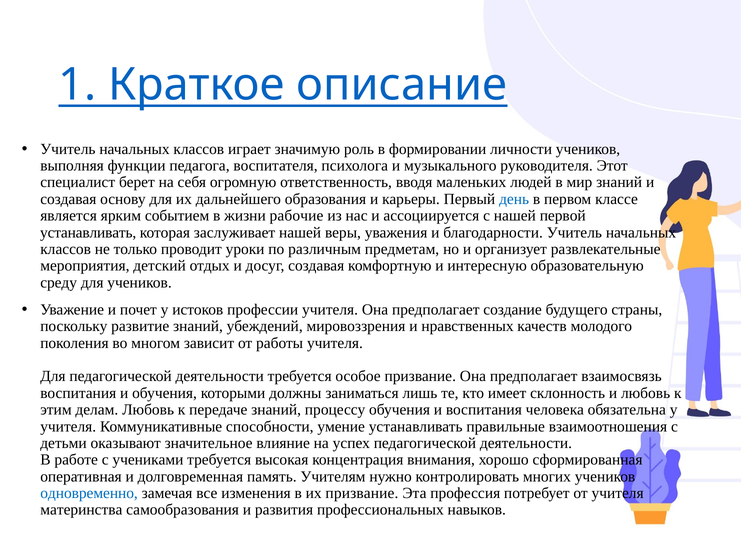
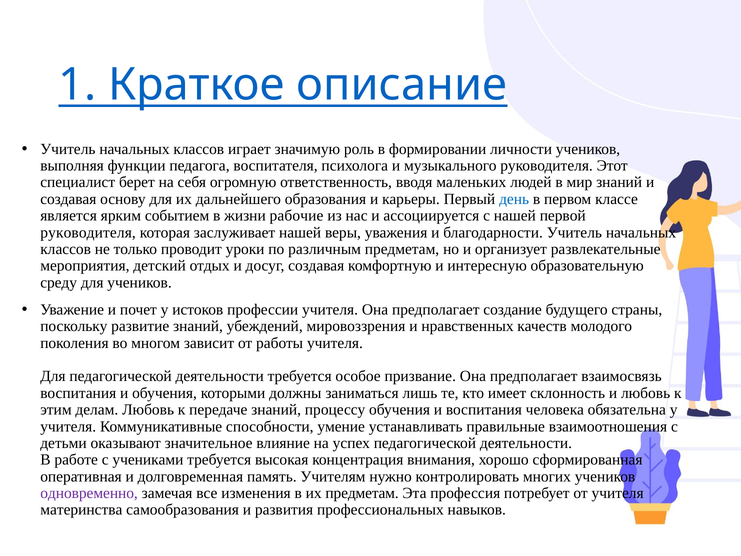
устанавливать: устанавливать -> руководителя (88, 232)
одновременно colour: blue -> purple (89, 493)
их призвание: призвание -> предметам (362, 493)
